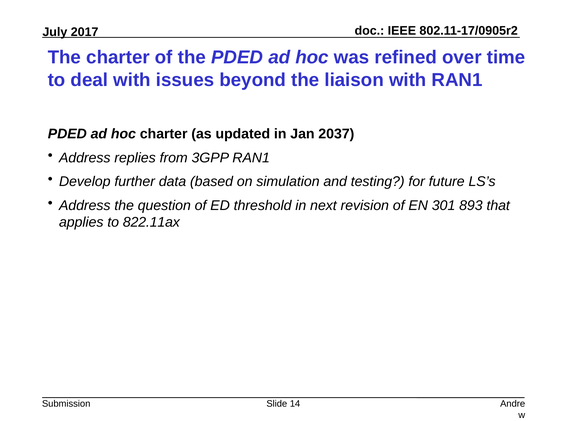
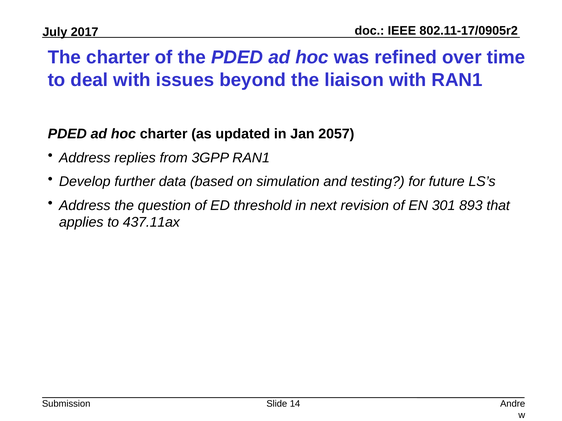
2037: 2037 -> 2057 (336, 134)
822.11ax: 822.11ax -> 437.11ax (151, 223)
